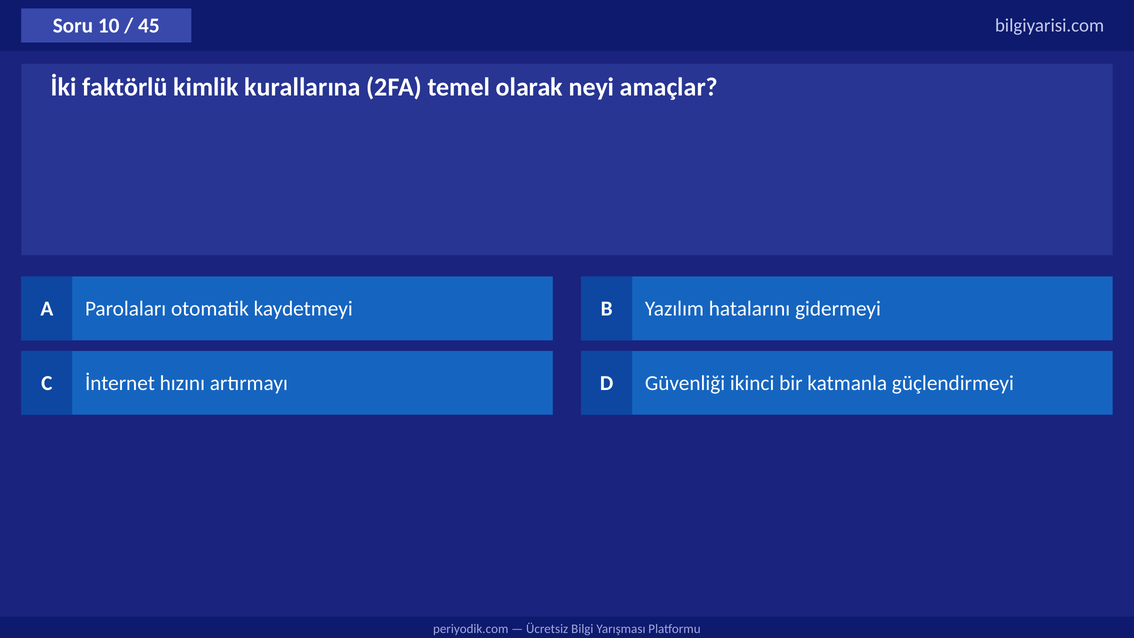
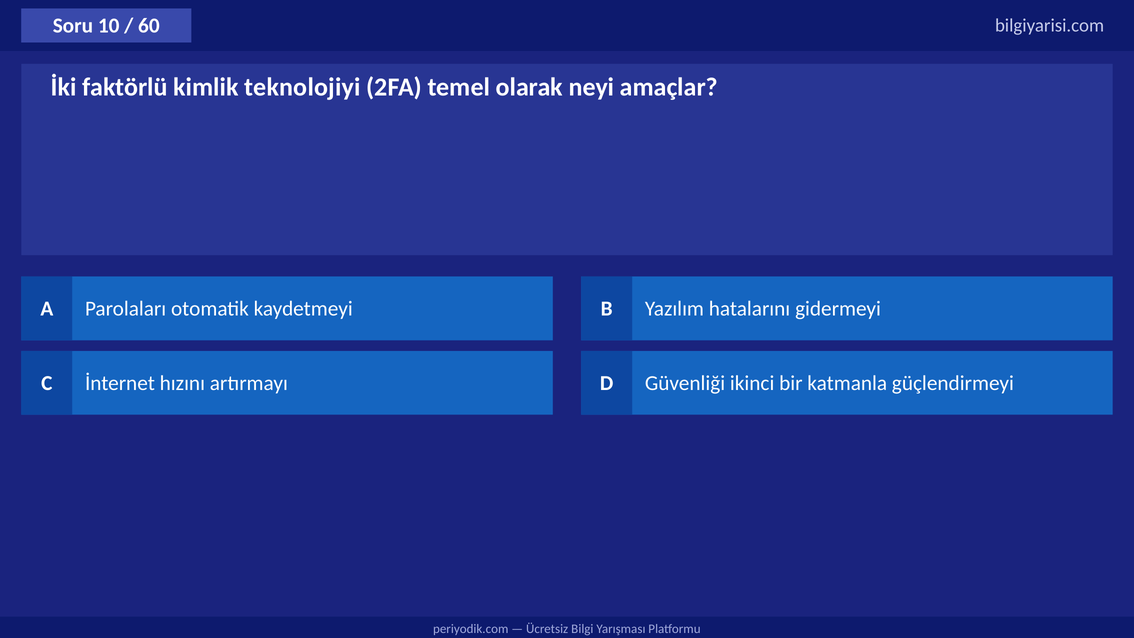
45: 45 -> 60 (149, 26)
kurallarına: kurallarına -> teknolojiyi (302, 87)
